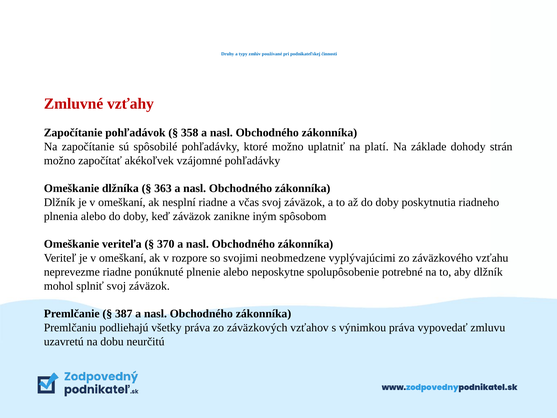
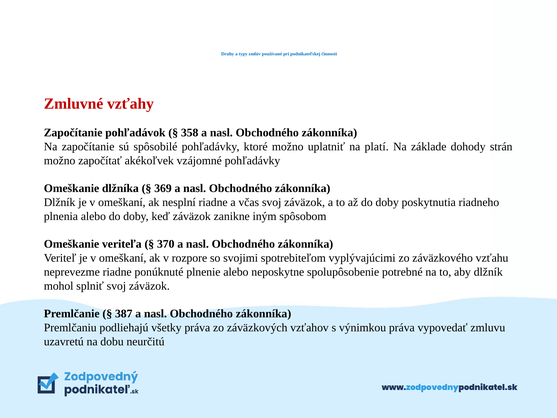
363: 363 -> 369 (163, 188)
neobmedzene: neobmedzene -> spotrebiteľom (293, 258)
